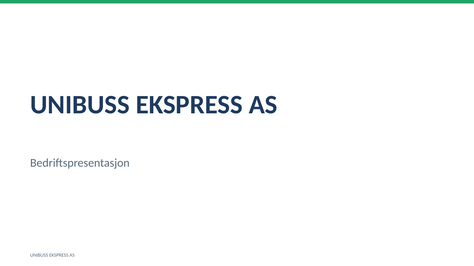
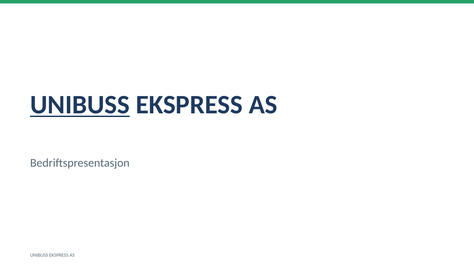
UNIBUSS underline: none -> present (80, 105)
